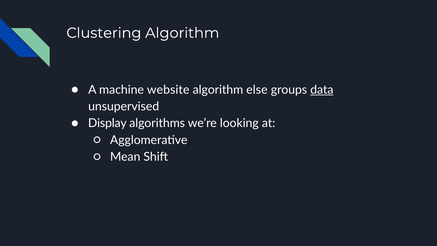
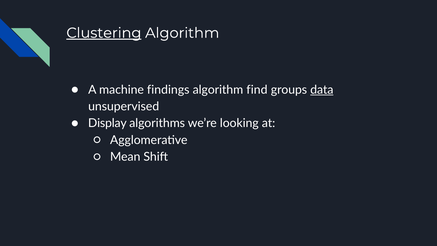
Clustering underline: none -> present (104, 33)
website: website -> findings (168, 90)
else: else -> find (257, 90)
